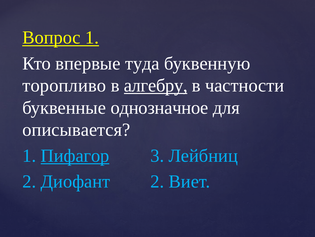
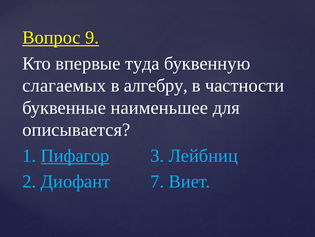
Вопрос 1: 1 -> 9 (92, 38)
торопливо: торопливо -> слагаемых (64, 85)
алгебру underline: present -> none (156, 85)
однозначное: однозначное -> наименьшее (159, 107)
Диофант 2: 2 -> 7 (157, 181)
